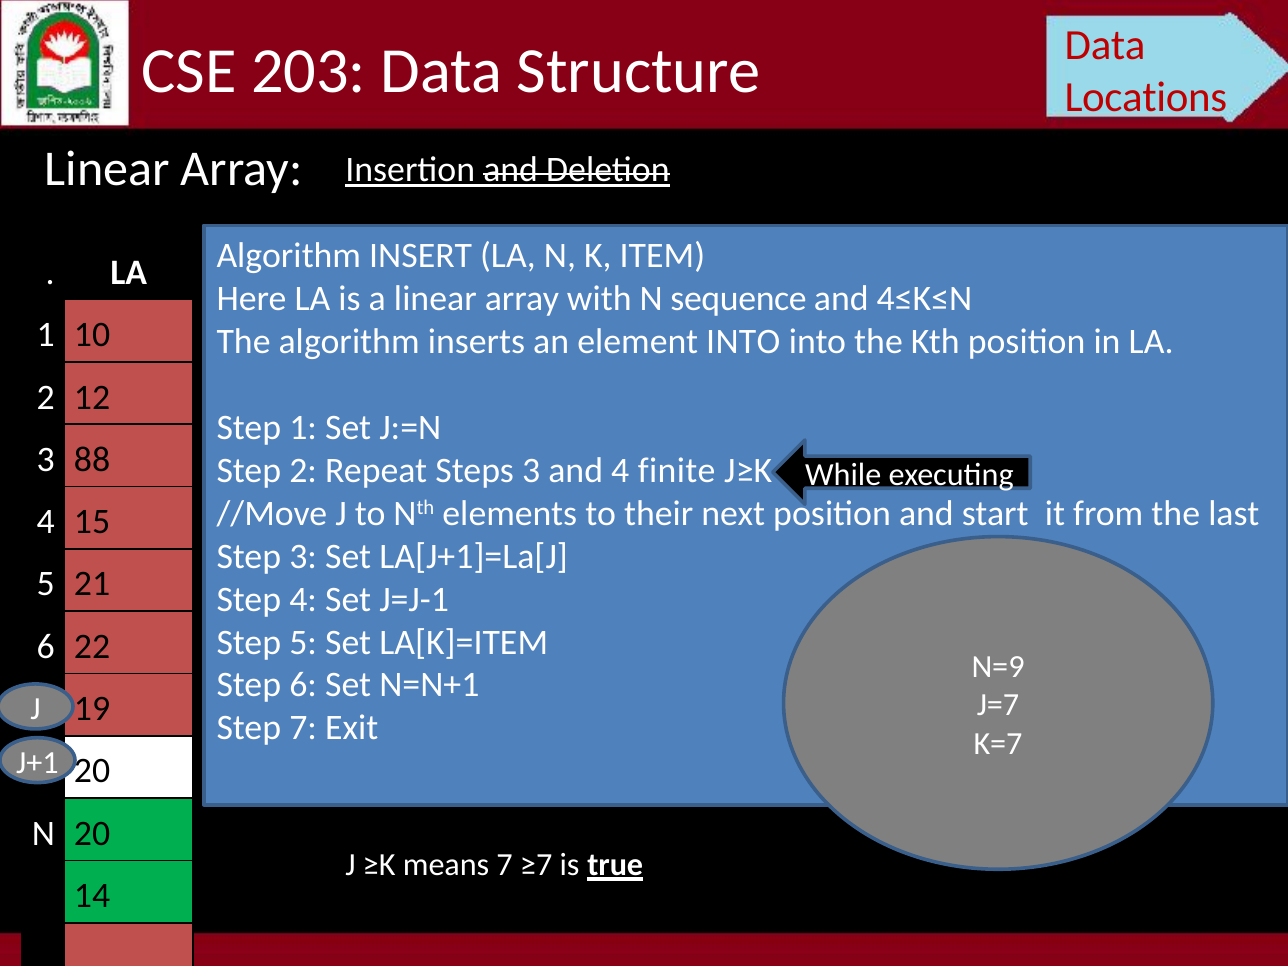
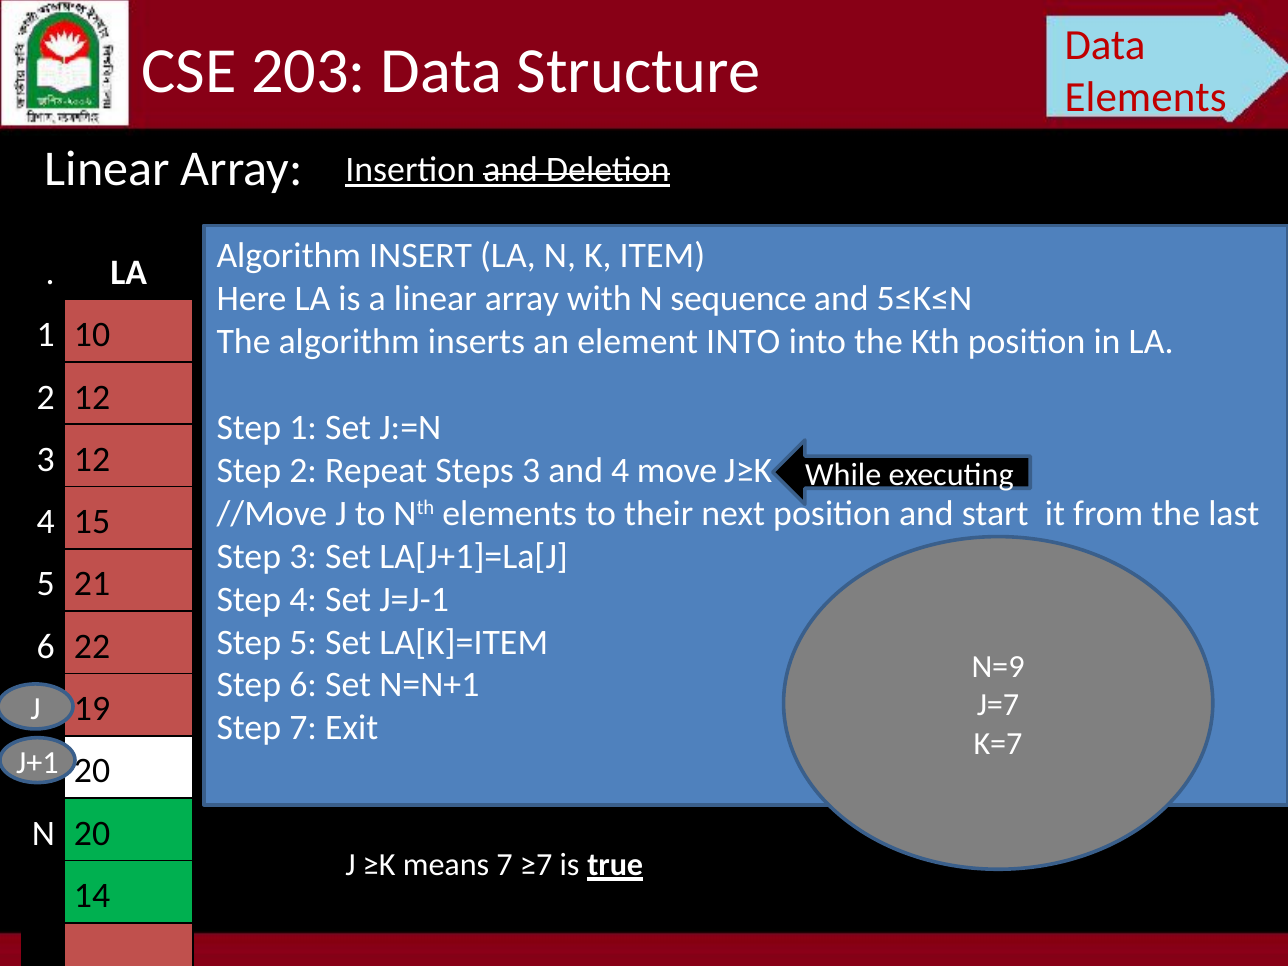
Locations: Locations -> Elements (1146, 97)
4≤K≤N: 4≤K≤N -> 5≤K≤N (924, 299)
3 88: 88 -> 12 (92, 460)
finite: finite -> move (677, 470)
